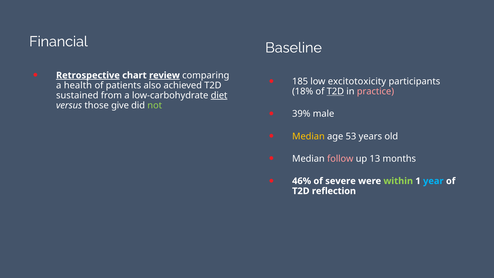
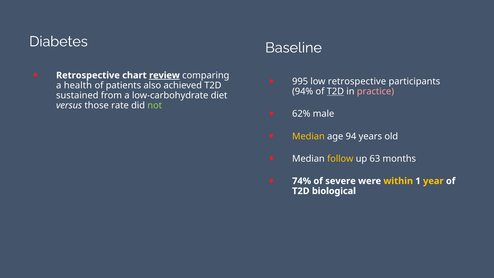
Financial: Financial -> Diabetes (58, 42)
Retrospective underline: present -> none (88, 75)
185: 185 -> 995 (300, 81)
low excitotoxicity: excitotoxicity -> retrospective (357, 81)
18%: 18% -> 94% (303, 91)
diet underline: present -> none (219, 95)
give: give -> rate (120, 105)
39%: 39% -> 62% (301, 114)
53: 53 -> 94 (351, 136)
follow colour: pink -> yellow (340, 159)
13: 13 -> 63 (375, 159)
46%: 46% -> 74% (302, 181)
within colour: light green -> yellow (398, 181)
year colour: light blue -> yellow (433, 181)
reflection: reflection -> biological (334, 191)
